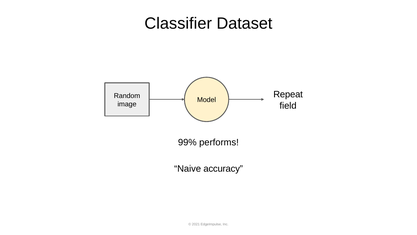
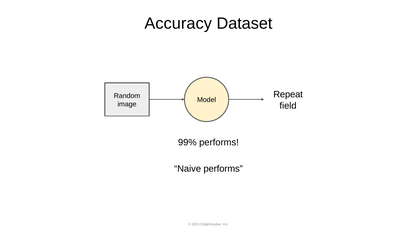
Classifier: Classifier -> Accuracy (178, 24)
Naive accuracy: accuracy -> performs (223, 168)
